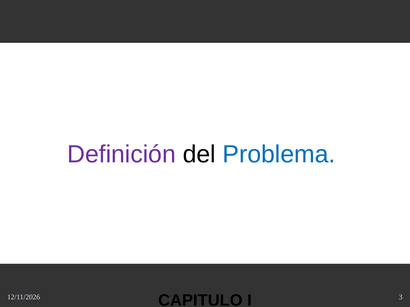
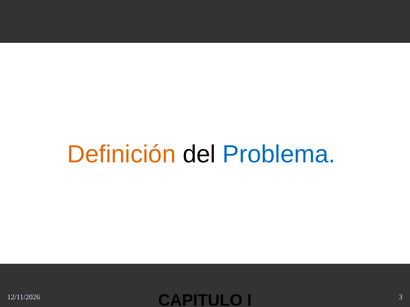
Definición colour: purple -> orange (122, 155)
